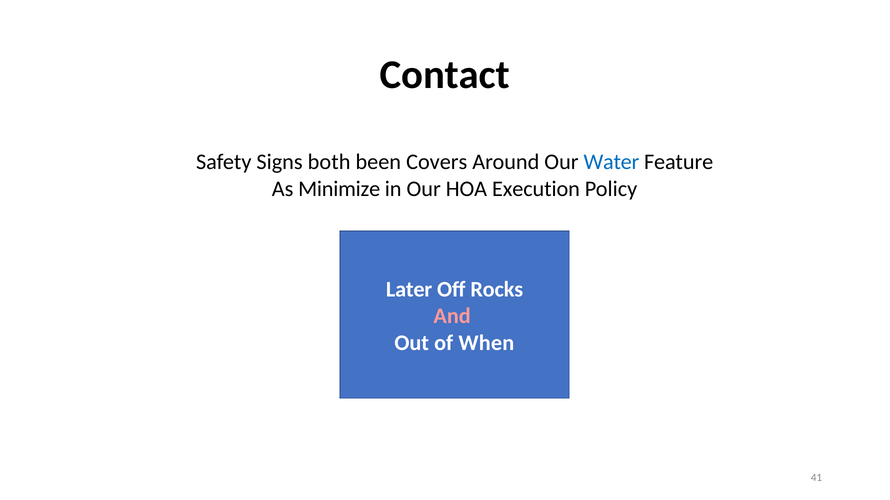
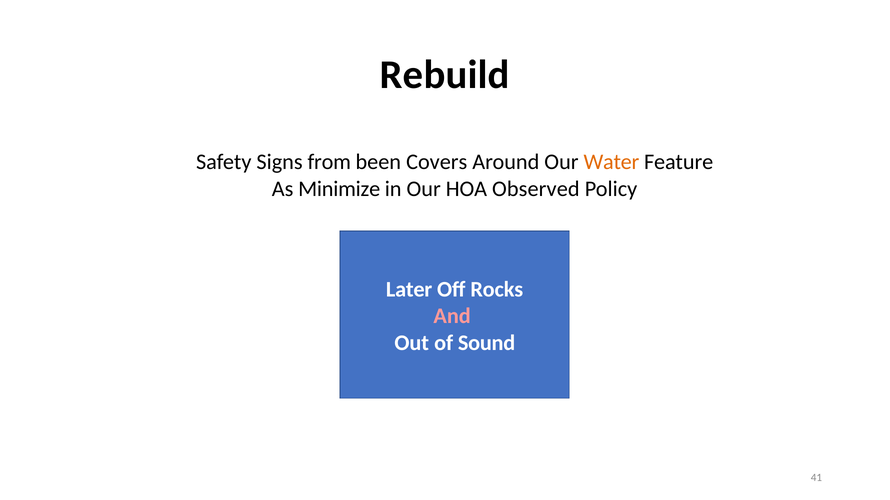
Contact: Contact -> Rebuild (445, 75)
both: both -> from (329, 162)
Water colour: blue -> orange (611, 162)
Execution: Execution -> Observed (536, 189)
When: When -> Sound (487, 343)
